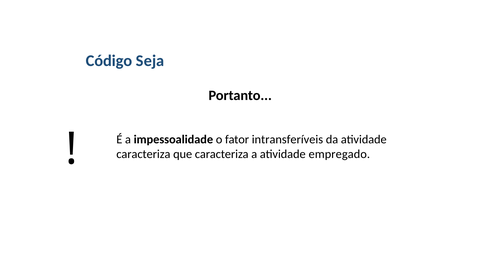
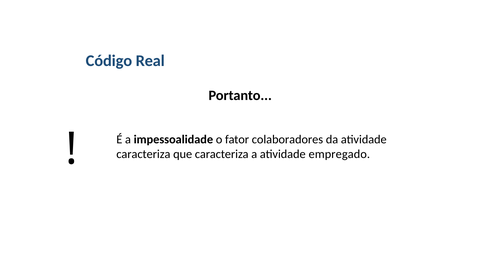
Seja: Seja -> Real (150, 61)
intransferíveis: intransferíveis -> colaboradores (287, 140)
